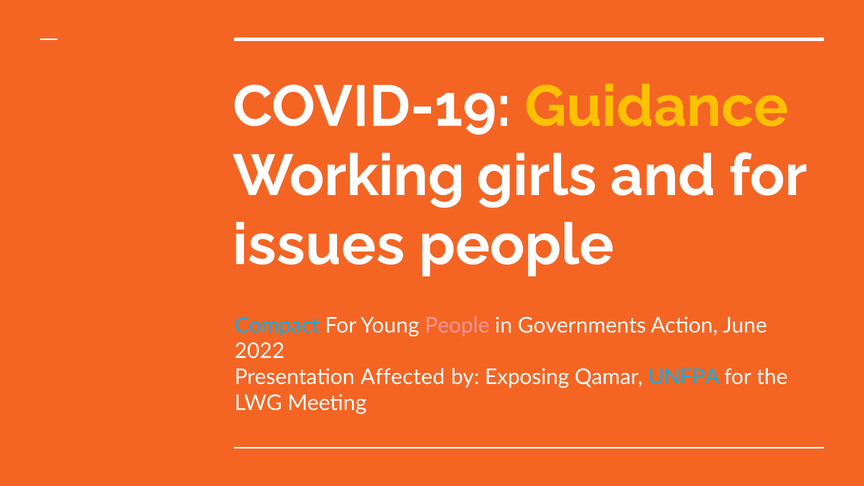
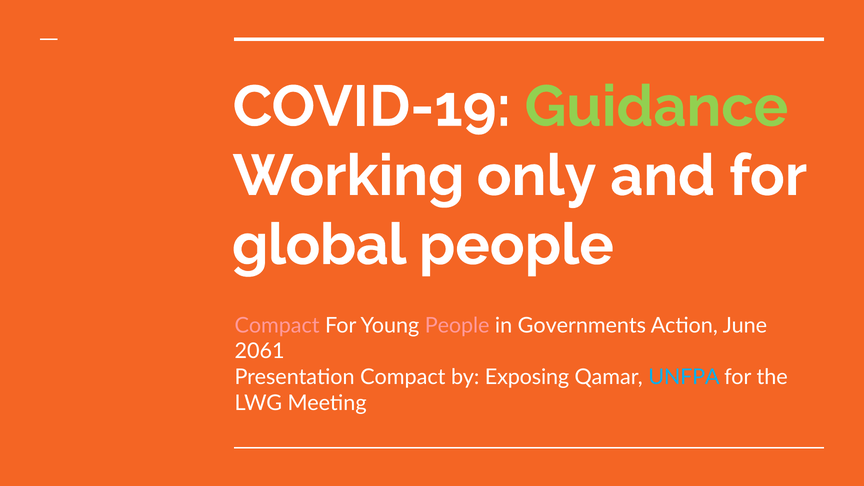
Guidance colour: yellow -> light green (656, 107)
girls: girls -> only (537, 176)
issues: issues -> global (319, 245)
Compact colour: light blue -> pink (277, 325)
2022: 2022 -> 2061 (260, 351)
Presentation Affected: Affected -> Compact (403, 377)
